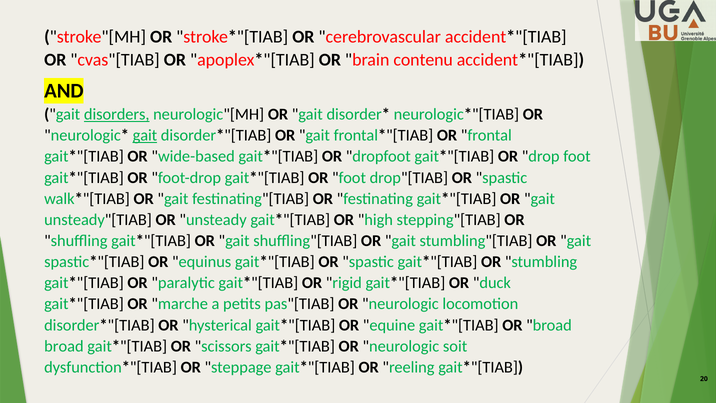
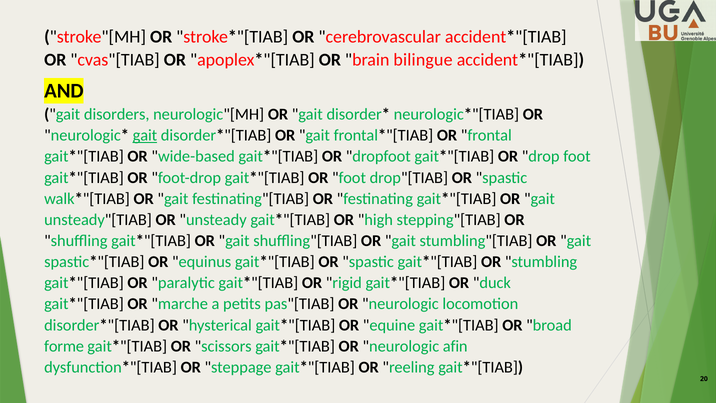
contenu: contenu -> bilingue (423, 60)
disorders underline: present -> none (117, 114)
broad: broad -> forme (64, 346)
soit: soit -> afin (455, 346)
